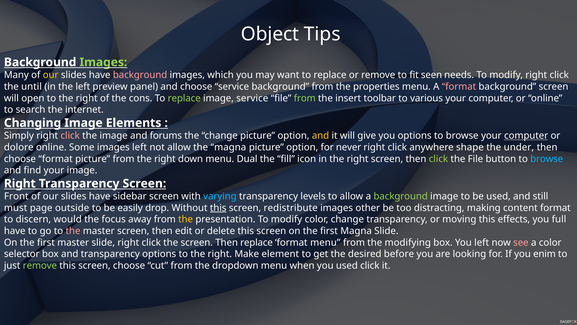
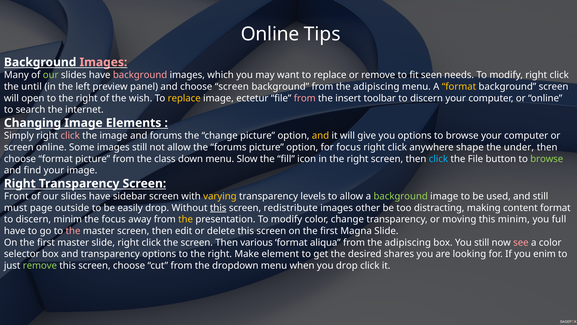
Object: Object -> Online (270, 34)
Images colour: light green -> pink (103, 62)
our colour: yellow -> light green (51, 75)
choose service: service -> screen (232, 87)
background from the properties: properties -> adipiscing (376, 87)
format colour: pink -> yellow (459, 87)
cons: cons -> wish (141, 98)
replace colour: light green -> yellow (184, 98)
image service: service -> ectetur (252, 98)
from colour: light green -> pink (305, 98)
various: various -> discern (426, 98)
computer underline: present -> none (526, 136)
dolore: dolore -> screen (19, 147)
images left: left -> still (140, 147)
the magna: magna -> forums (228, 147)
for never: never -> focus (349, 147)
from the right: right -> class (165, 159)
Dual: Dual -> Slow (247, 159)
click colour: light green -> light blue (438, 159)
browse colour: light blue -> light green (547, 159)
varying colour: light blue -> yellow (220, 196)
discern would: would -> minim (68, 219)
this effects: effects -> minim (514, 219)
Then replace: replace -> various (257, 242)
format menu: menu -> aliqua (325, 242)
modifying: modifying -> adipiscing (408, 242)
You left: left -> still (482, 242)
before: before -> shares (399, 254)
you used: used -> drop (347, 265)
